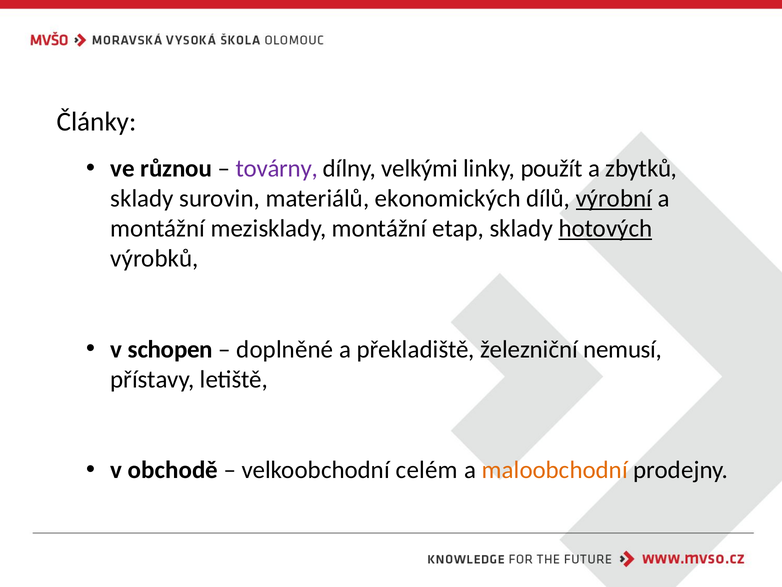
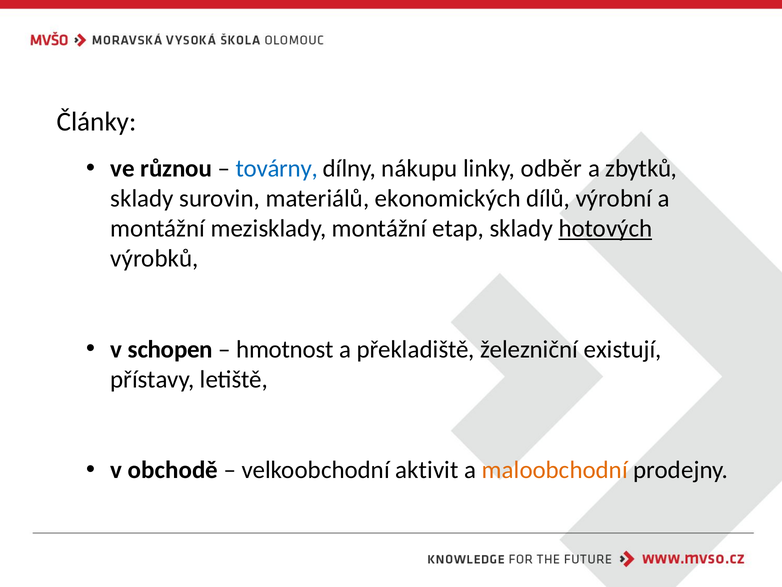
továrny colour: purple -> blue (277, 168)
velkými: velkými -> nákupu (419, 168)
použít: použít -> odběr (551, 168)
výrobní underline: present -> none (614, 198)
doplněné: doplněné -> hmotnost (285, 349)
nemusí: nemusí -> existují (623, 349)
celém: celém -> aktivit (427, 470)
